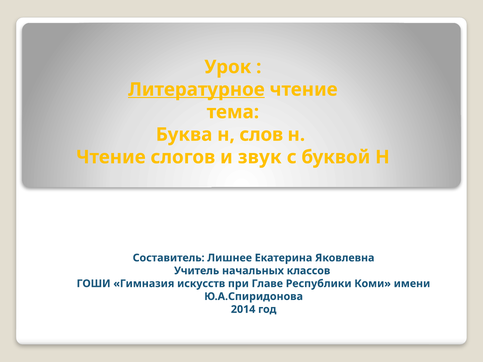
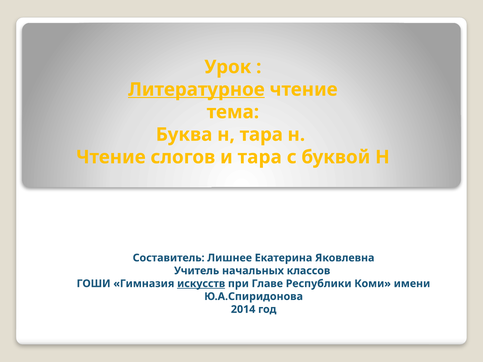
н слов: слов -> тара (261, 135)
и звук: звук -> тара (260, 157)
искусств underline: none -> present (201, 284)
